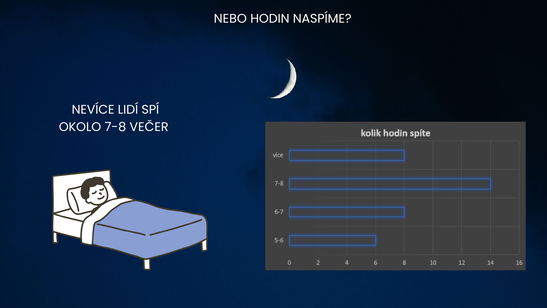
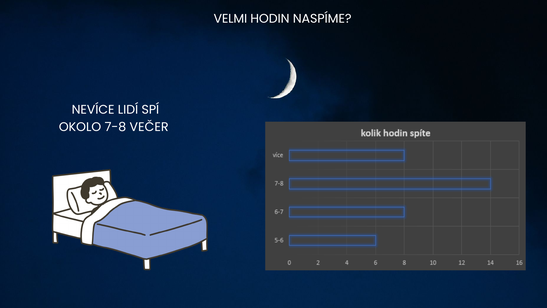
NEBO: NEBO -> VELMI (230, 19)
